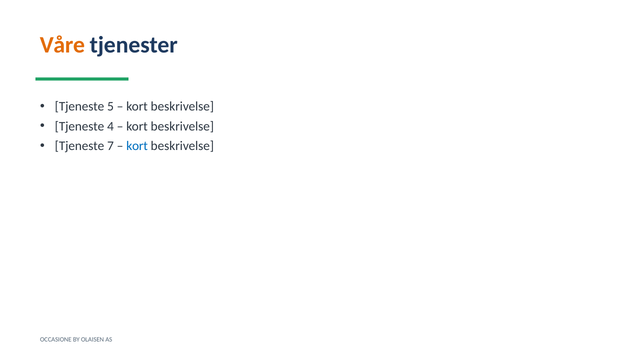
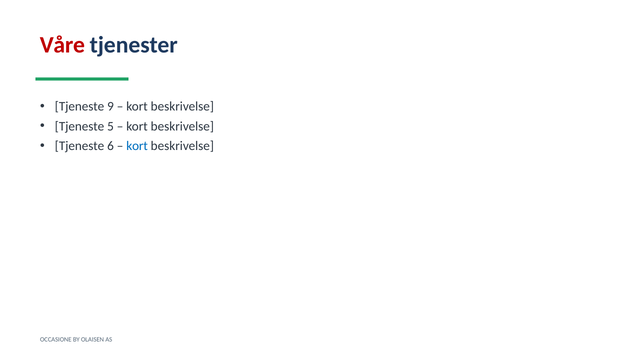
Våre colour: orange -> red (62, 45)
5: 5 -> 9 (110, 107)
4: 4 -> 5 (110, 126)
7: 7 -> 6 (110, 146)
